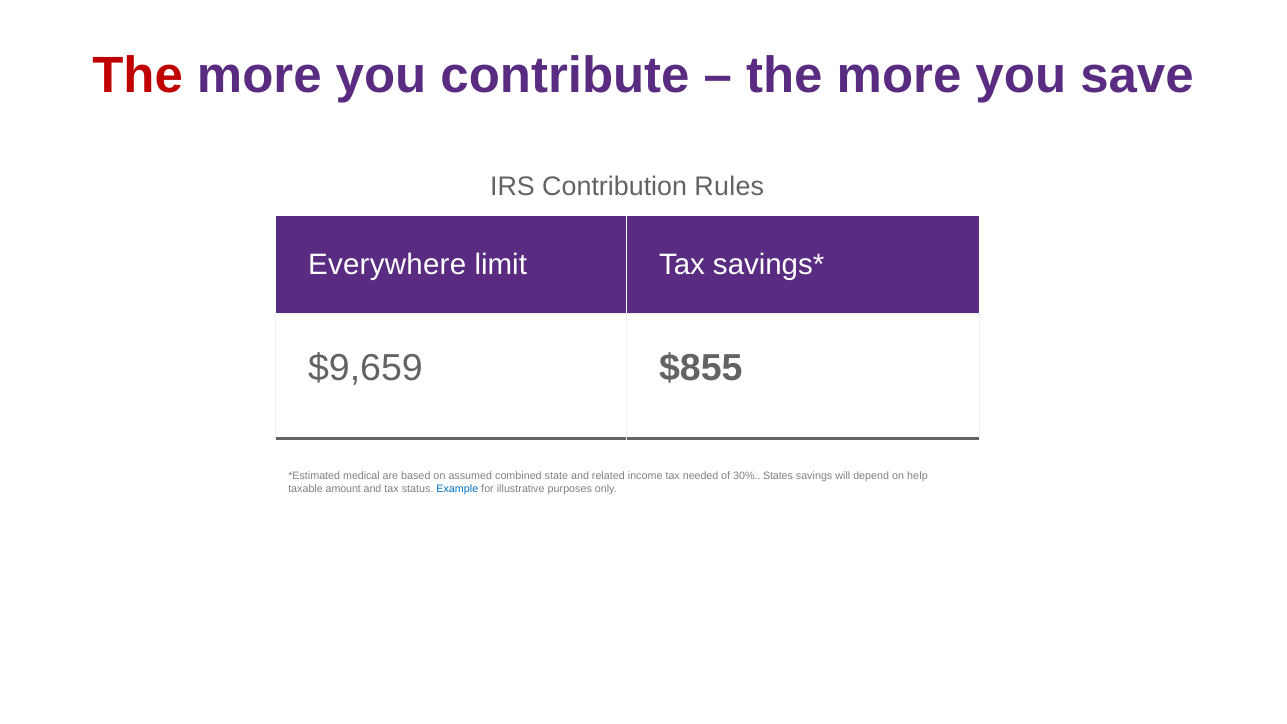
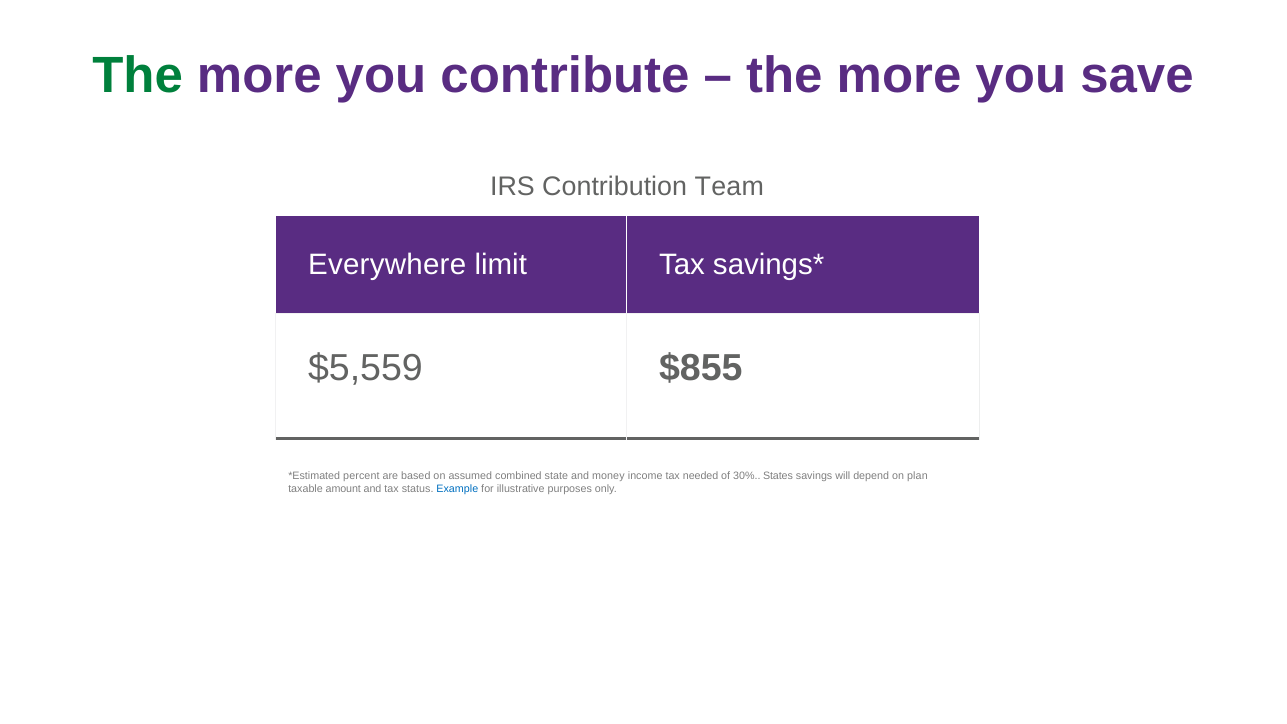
The colour: red -> green (138, 76)
Rules: Rules -> Team (729, 187)
$9,659: $9,659 -> $5,559 (365, 368)
medical: medical -> percent (361, 476)
related: related -> money (608, 476)
help: help -> plan (917, 476)
